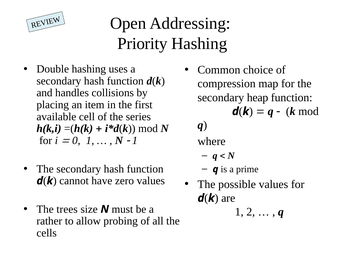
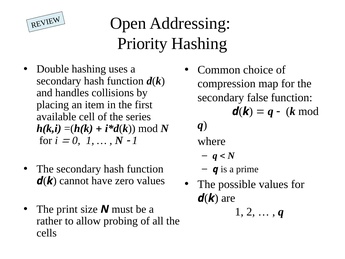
heap: heap -> false (258, 97)
trees: trees -> print (67, 209)
